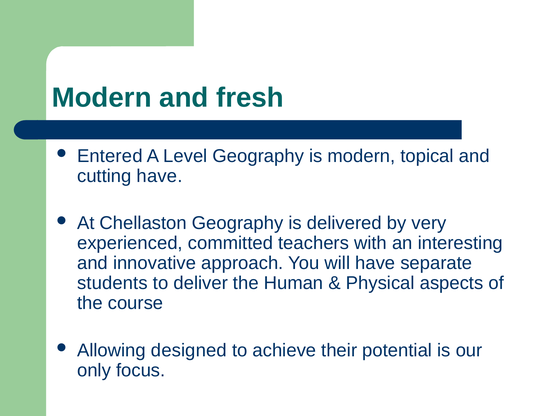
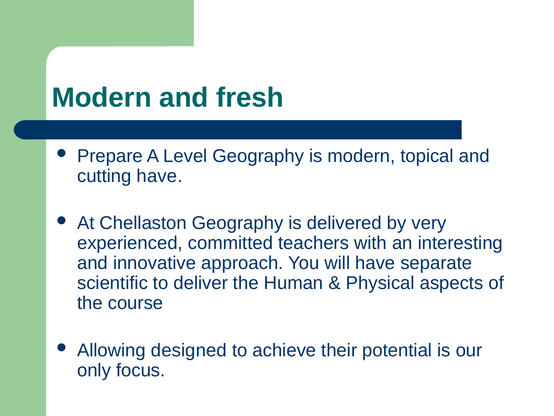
Entered: Entered -> Prepare (110, 156)
students: students -> scientific (113, 283)
